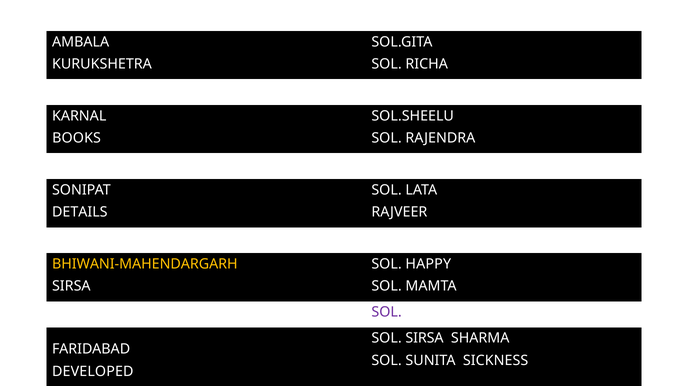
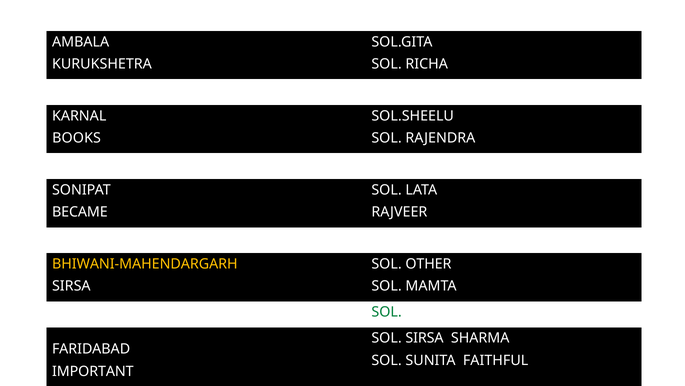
DETAILS: DETAILS -> BECAME (80, 212)
HAPPY: HAPPY -> OTHER (428, 263)
SOL colour: purple -> green (387, 311)
SICKNESS: SICKNESS -> FAITHFUL (496, 360)
DEVELOPED: DEVELOPED -> IMPORTANT (93, 371)
